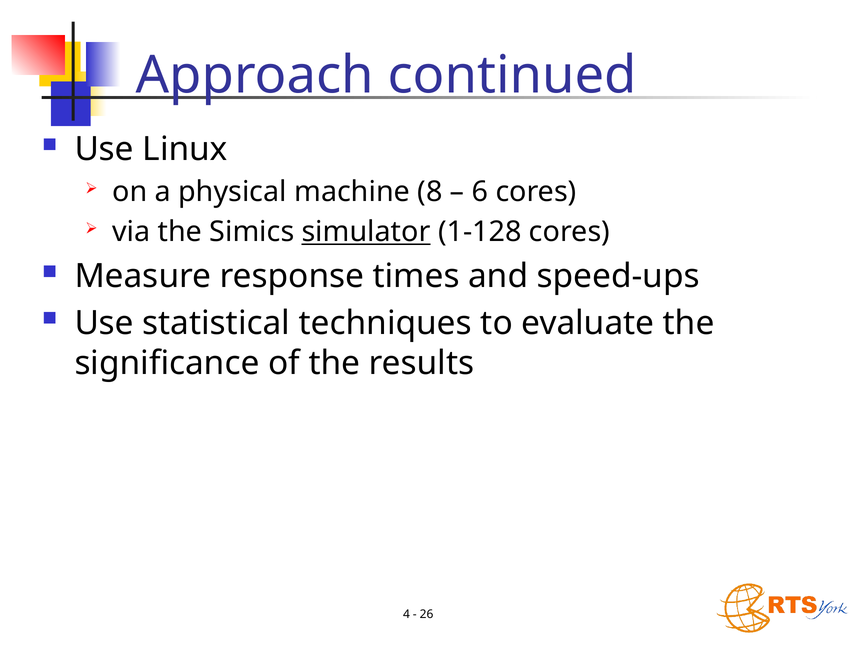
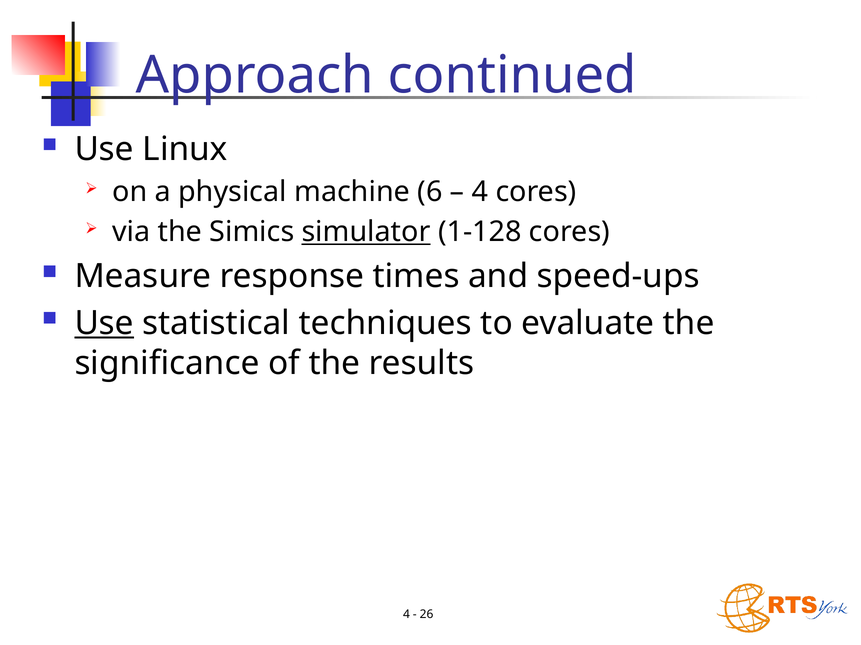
8: 8 -> 6 (430, 192)
6: 6 -> 4 (480, 192)
Use underline: none -> present (104, 323)
